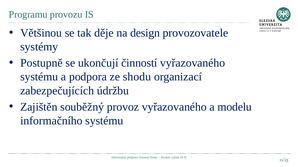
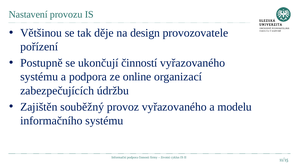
Programu: Programu -> Nastavení (28, 14)
systémy: systémy -> pořízení (39, 47)
shodu: shodu -> online (137, 77)
